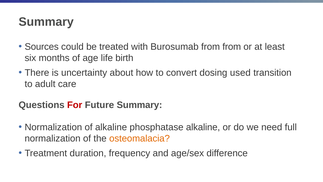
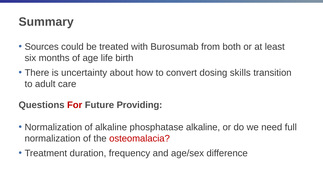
from from: from -> both (232, 47)
used: used -> skills (240, 73)
Future Summary: Summary -> Providing (139, 105)
osteomalacia colour: orange -> red (140, 138)
